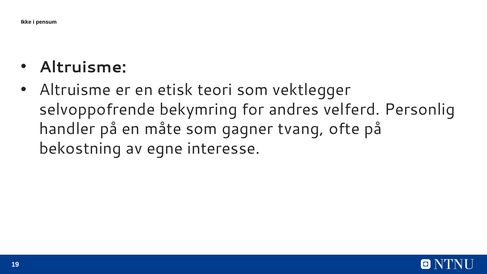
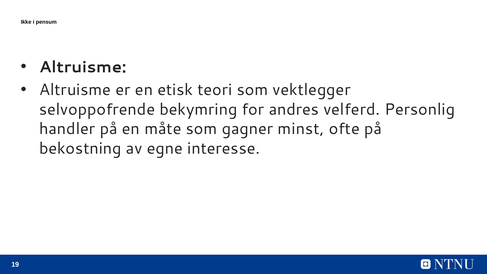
tvang: tvang -> minst (301, 129)
